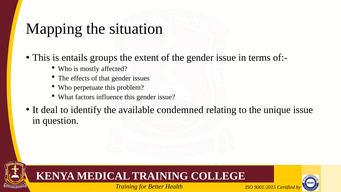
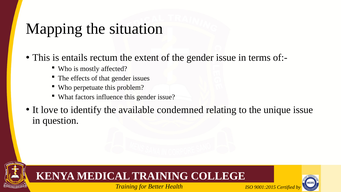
groups: groups -> rectum (104, 58)
deal: deal -> love (49, 110)
